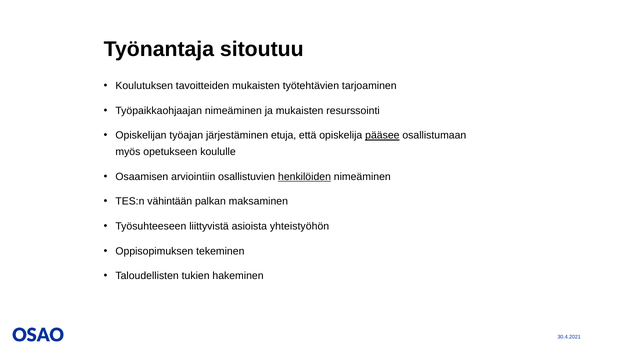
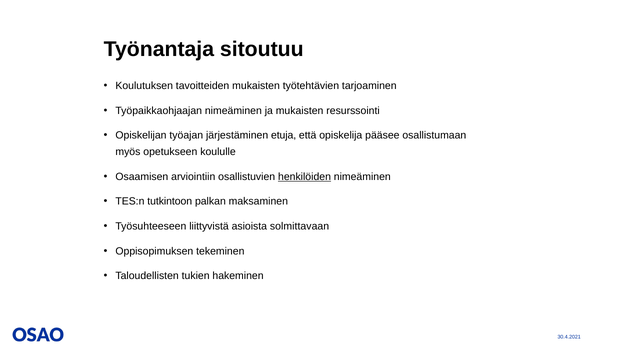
pääsee underline: present -> none (382, 135)
vähintään: vähintään -> tutkintoon (170, 201)
yhteistyöhön: yhteistyöhön -> solmittavaan (300, 226)
